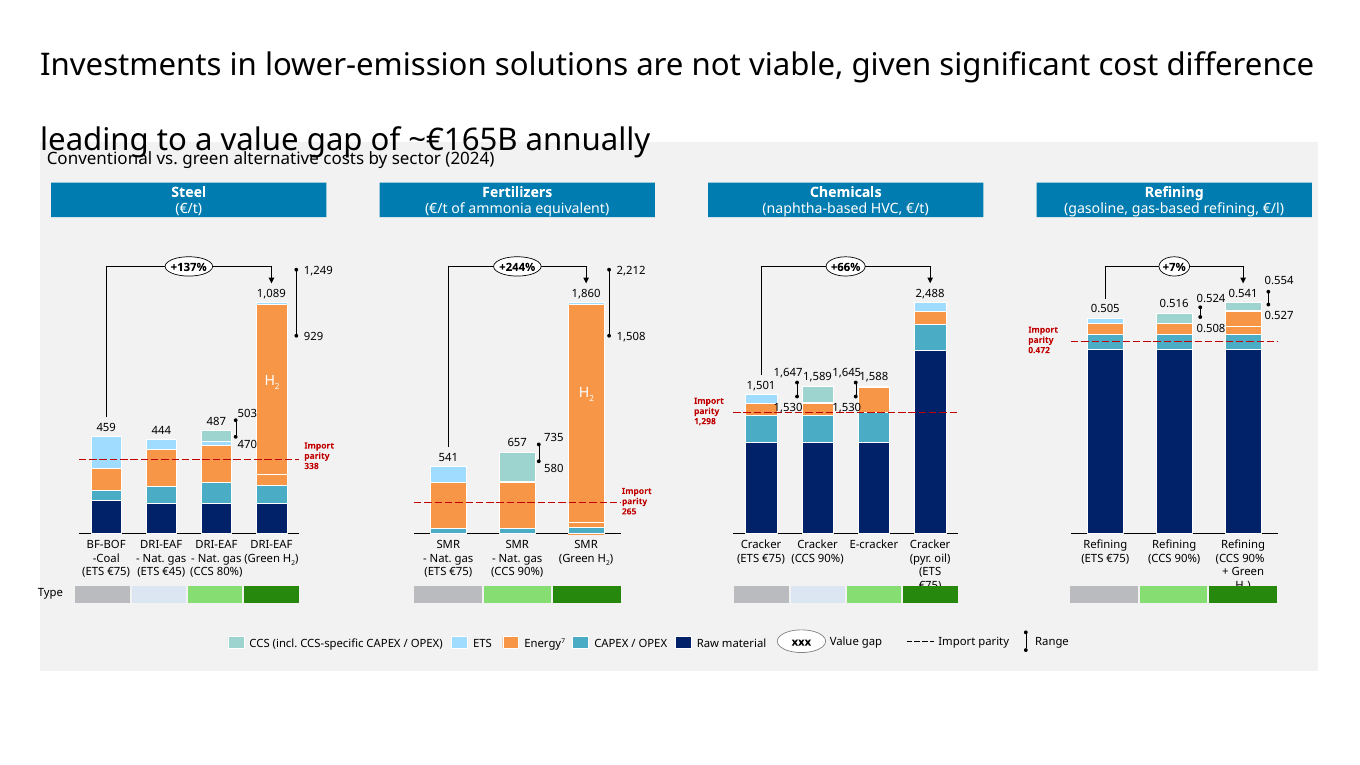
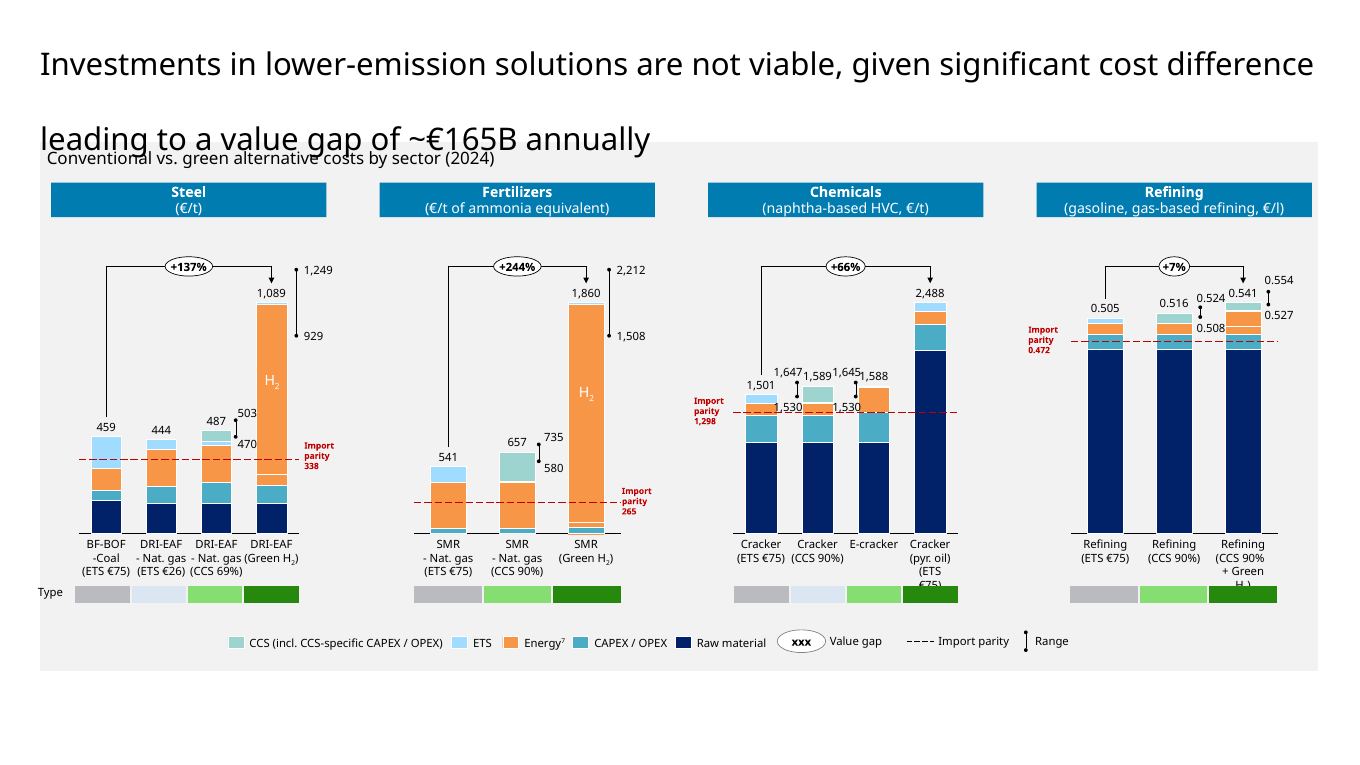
€45: €45 -> €26 (174, 572)
80%: 80% -> 69% (230, 572)
